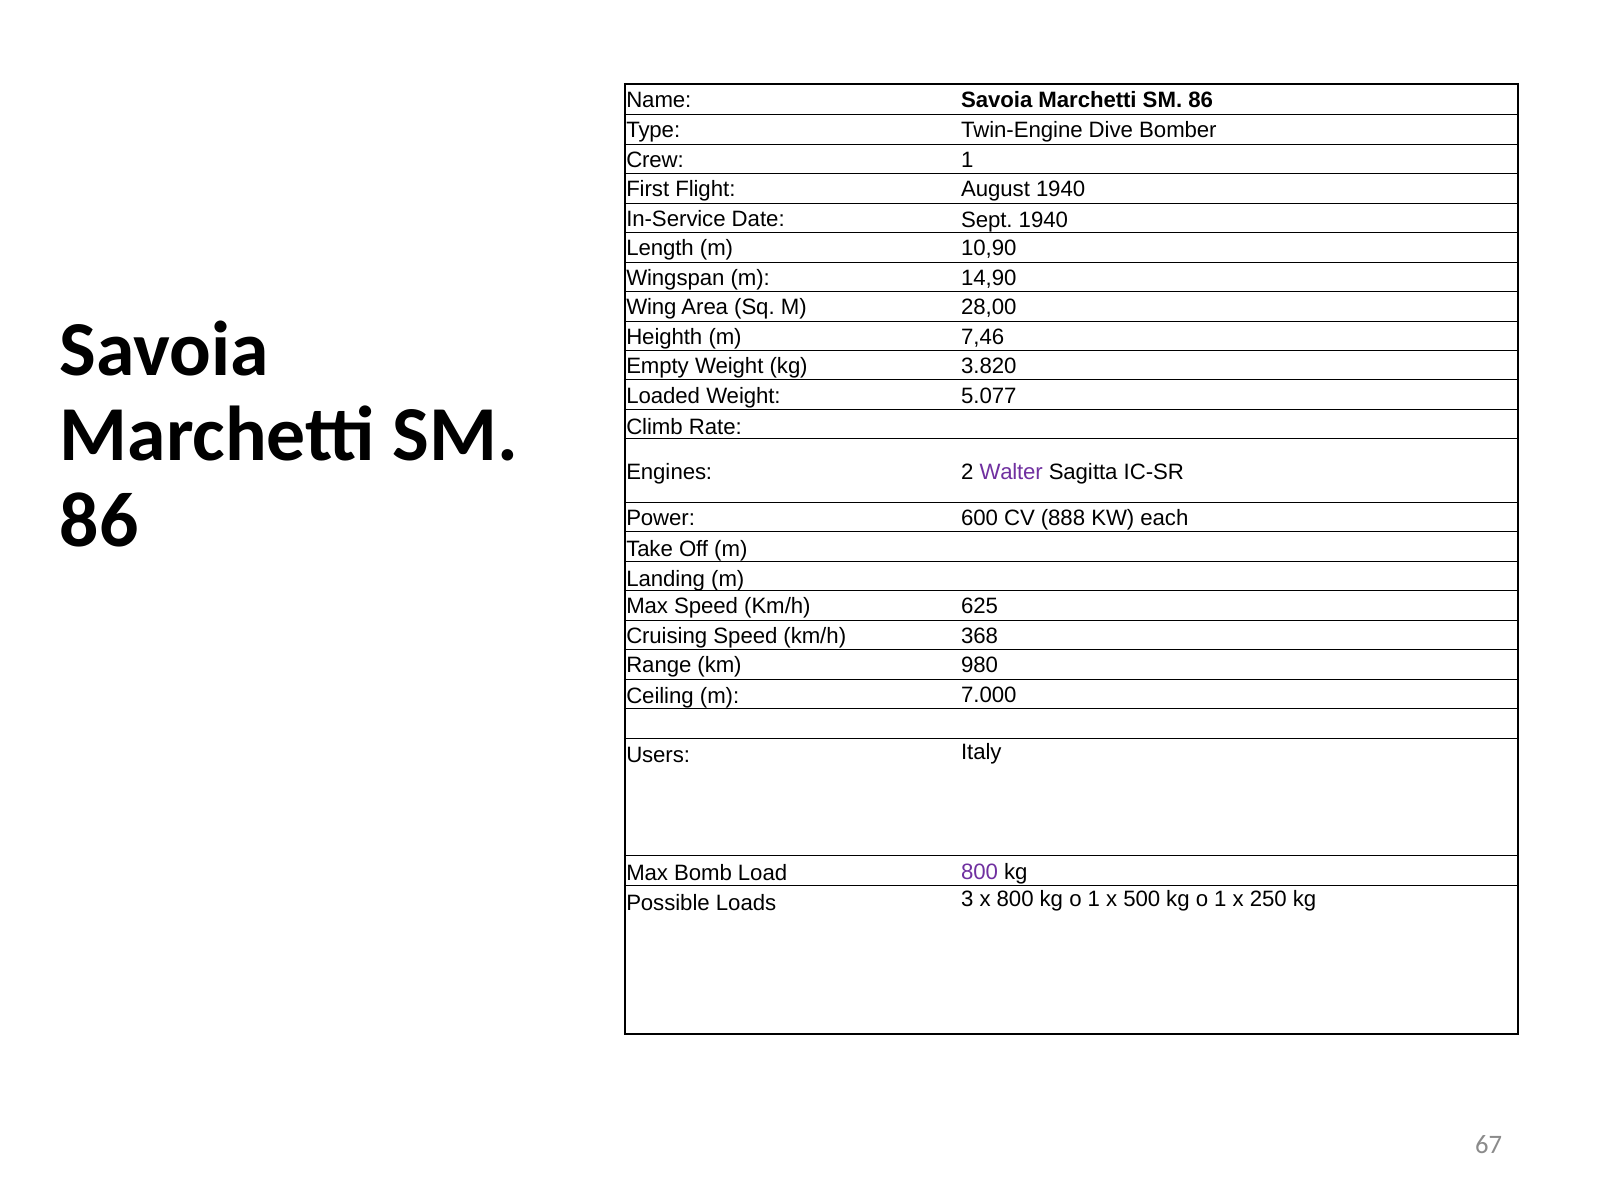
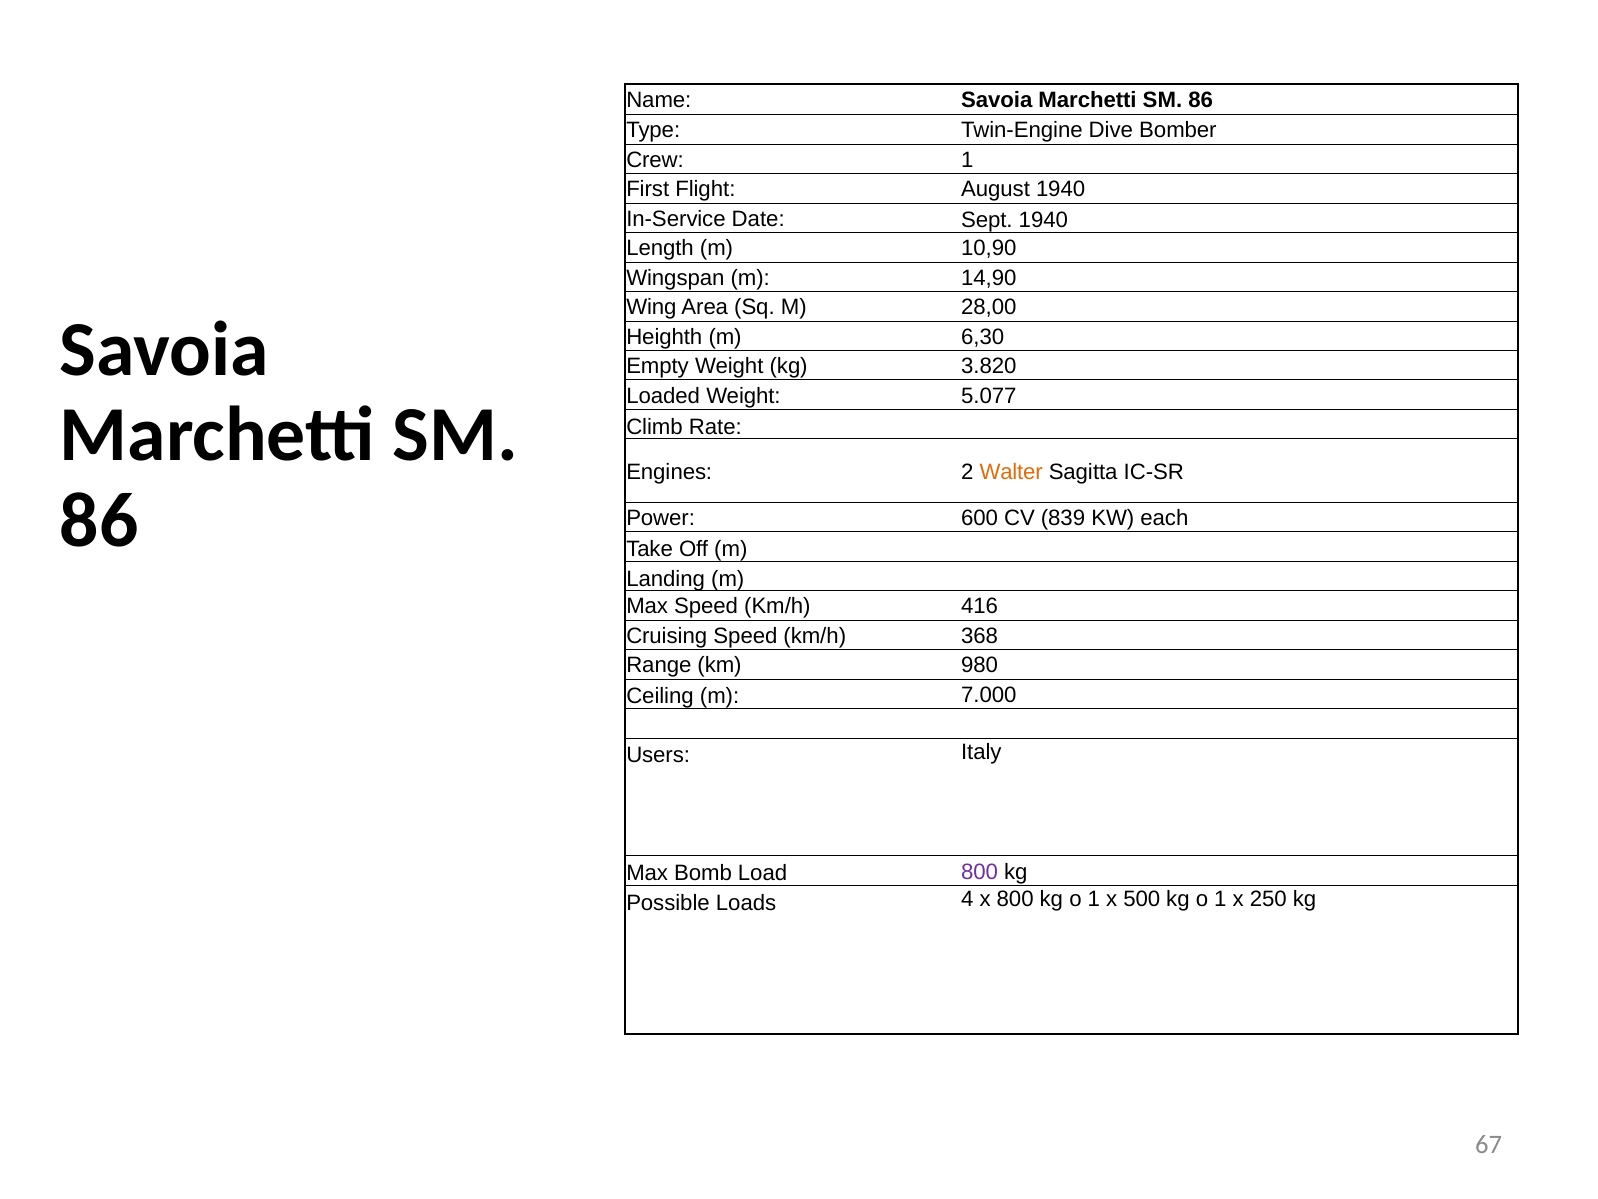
7,46: 7,46 -> 6,30 (983, 337)
Walter colour: purple -> orange (1011, 472)
888: 888 -> 839 (1063, 518)
625: 625 -> 416 (980, 606)
3: 3 -> 4 (967, 899)
